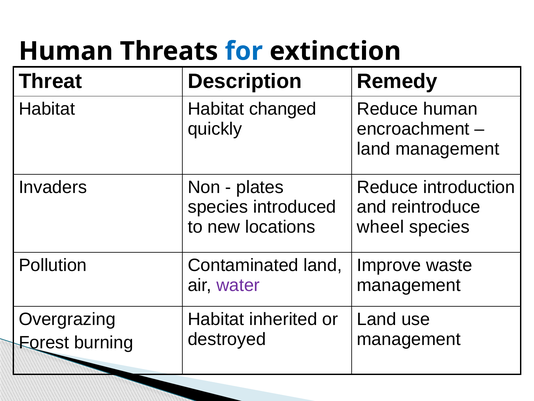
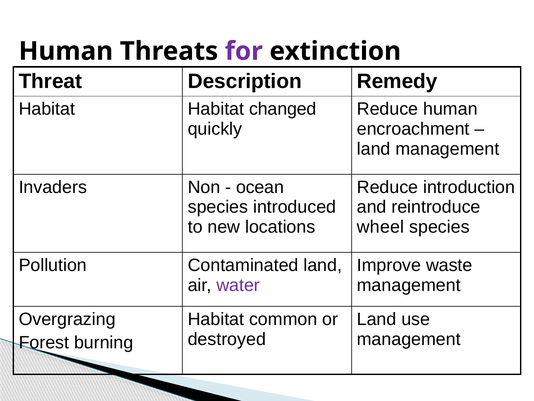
for colour: blue -> purple (244, 51)
plates: plates -> ocean (260, 187)
inherited: inherited -> common (283, 319)
